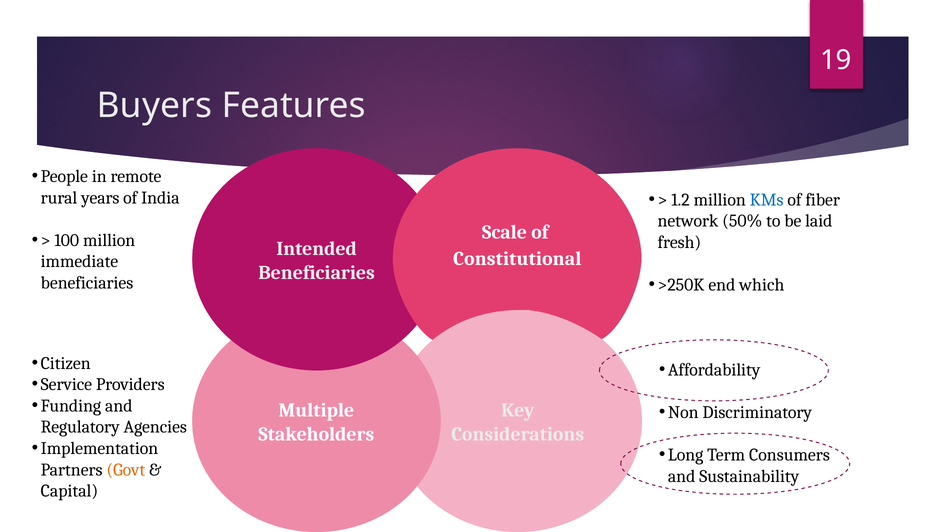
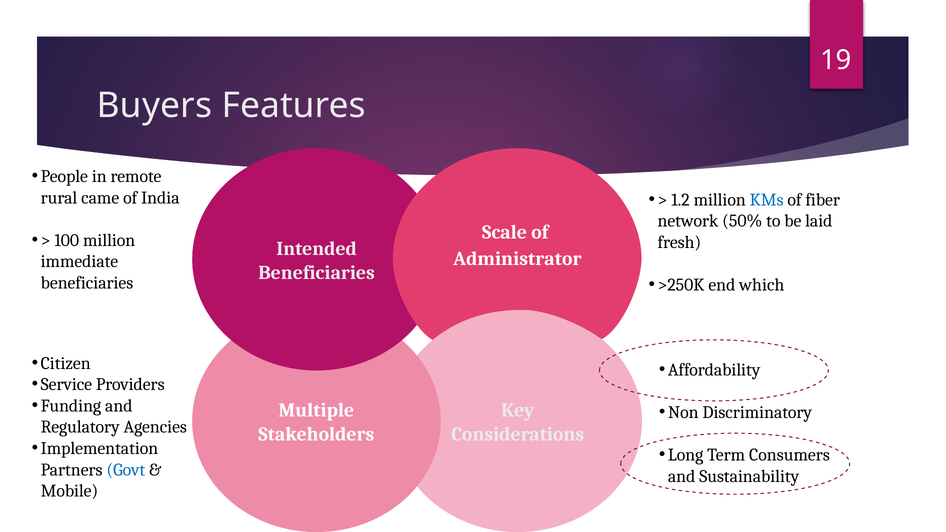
years: years -> came (100, 198)
Constitutional: Constitutional -> Administrator (517, 259)
Govt colour: orange -> blue (126, 470)
Capital: Capital -> Mobile (69, 491)
